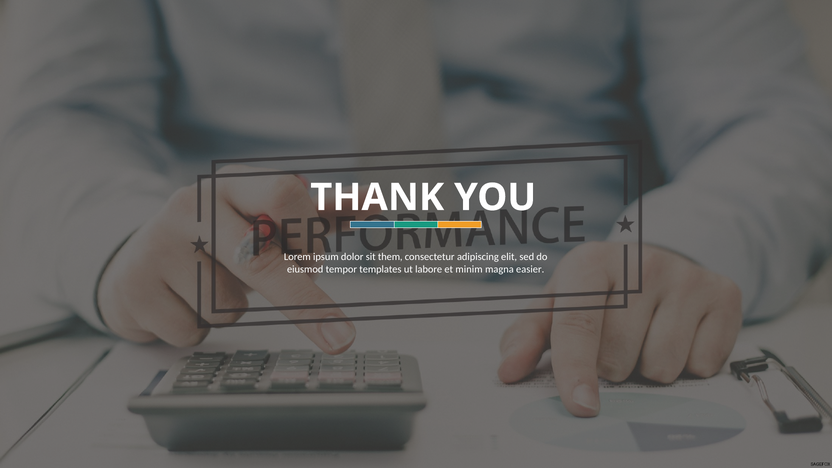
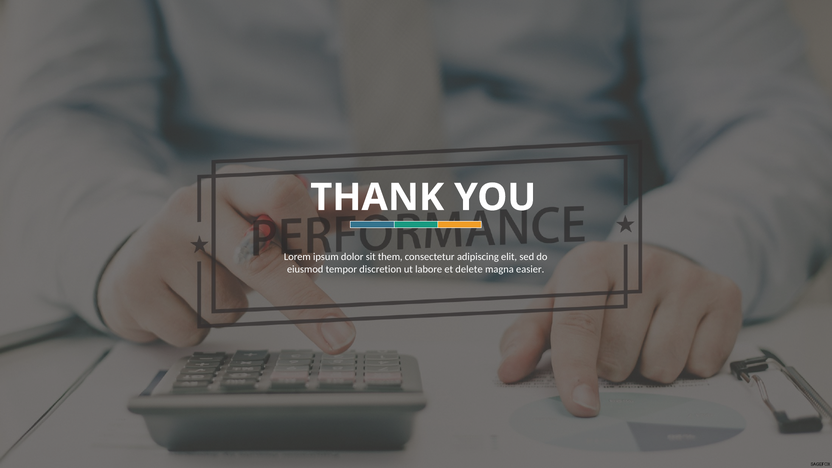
templates: templates -> discretion (380, 269)
minim: minim -> delete (469, 269)
